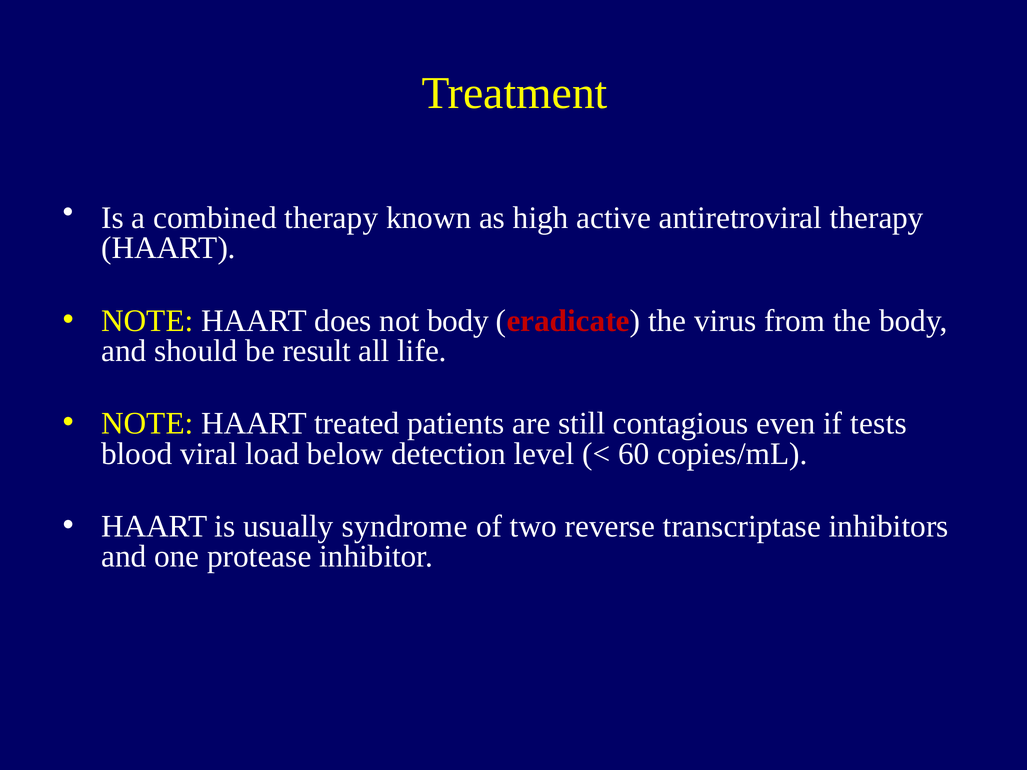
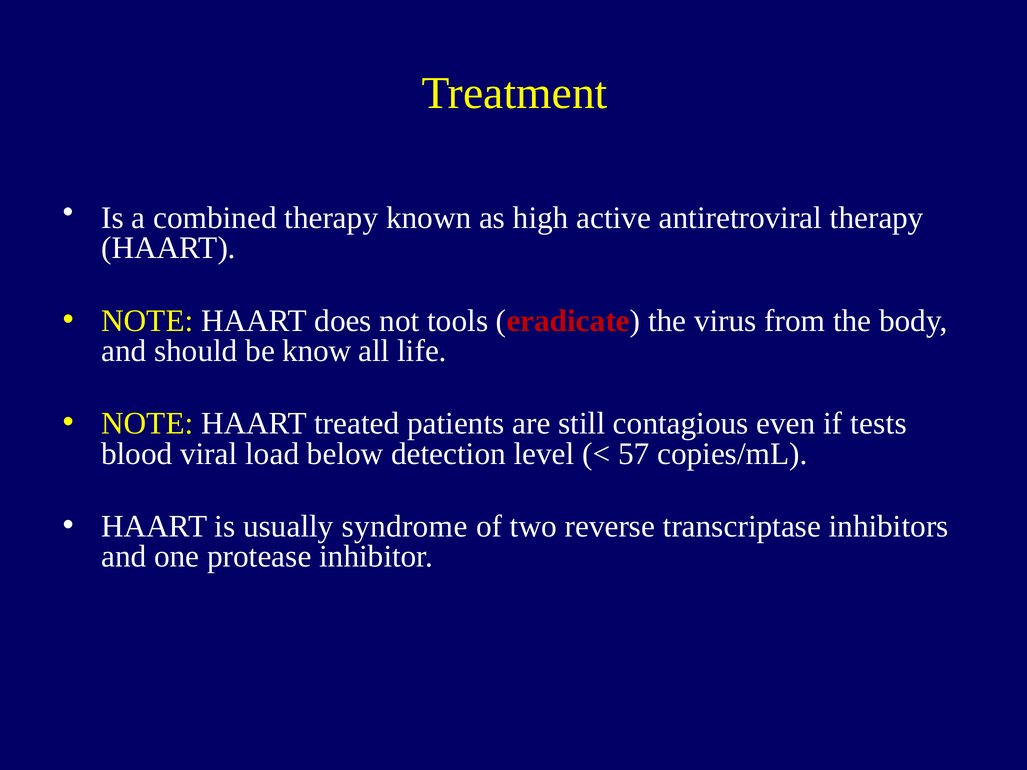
not body: body -> tools (458, 321)
result: result -> know (317, 351)
60: 60 -> 57 (634, 454)
